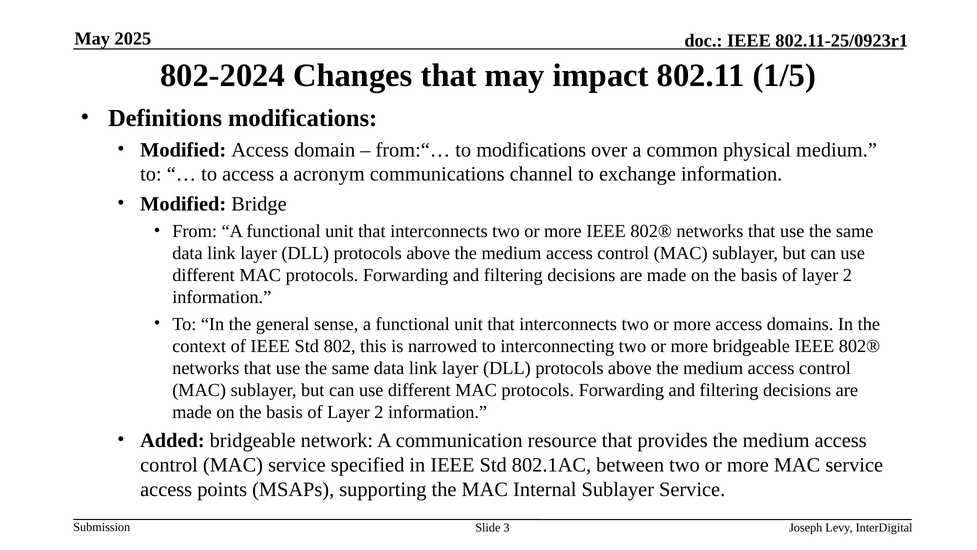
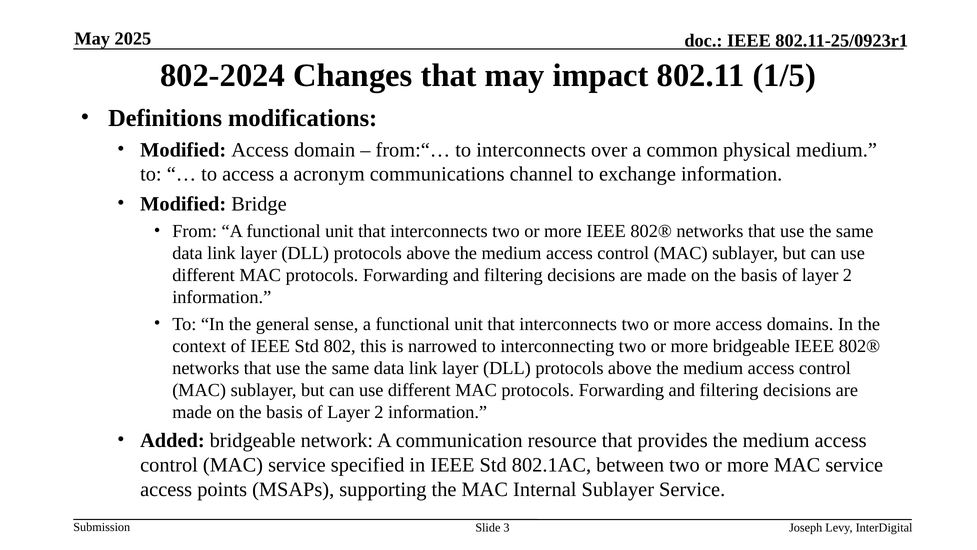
to modifications: modifications -> interconnects (531, 150)
